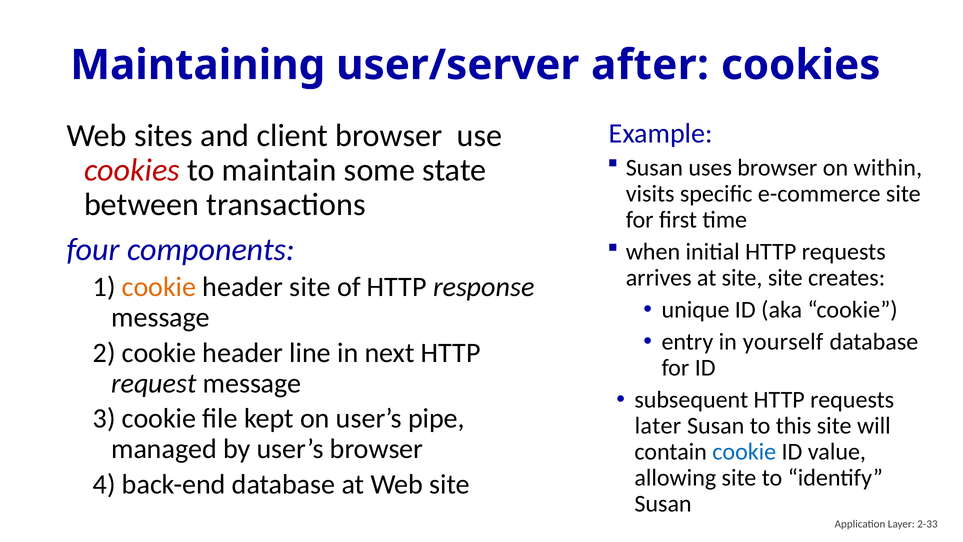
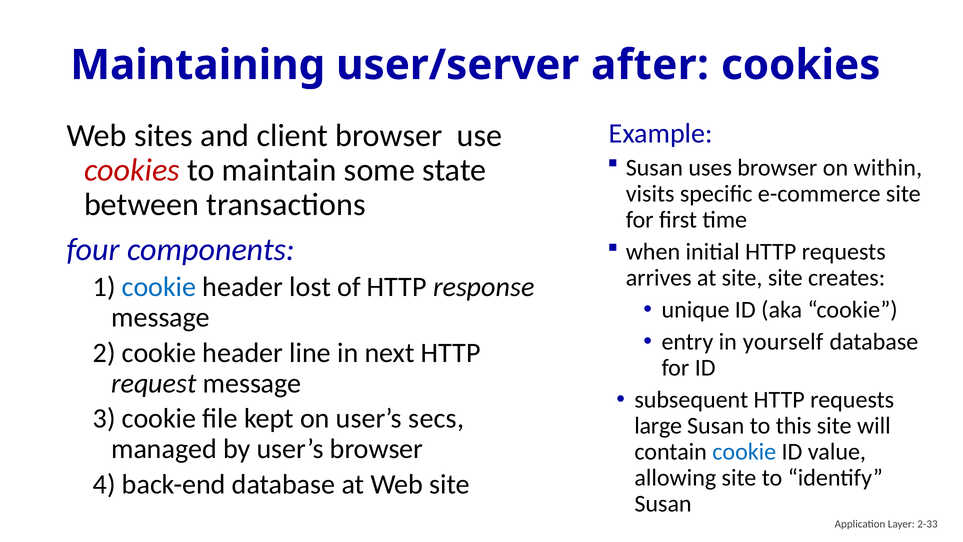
cookie colour: orange -> blue (159, 287)
header site: site -> lost (310, 287)
pipe: pipe -> secs (436, 418)
later: later -> large (658, 425)
